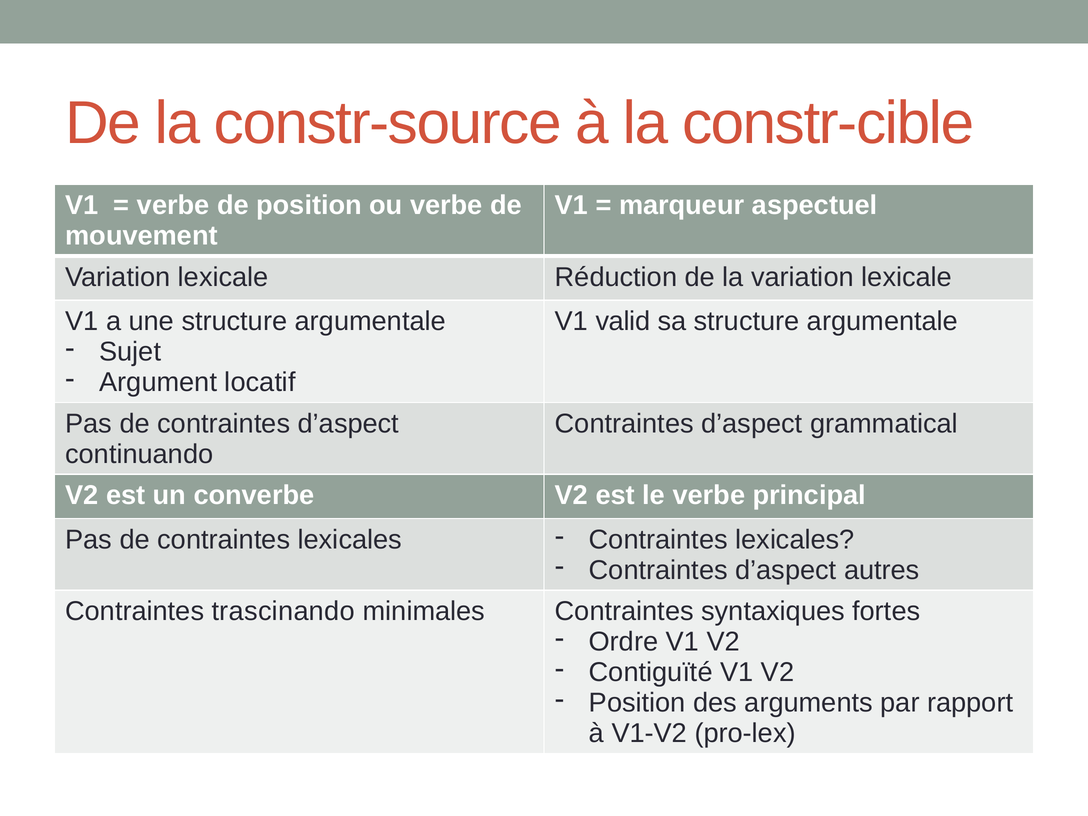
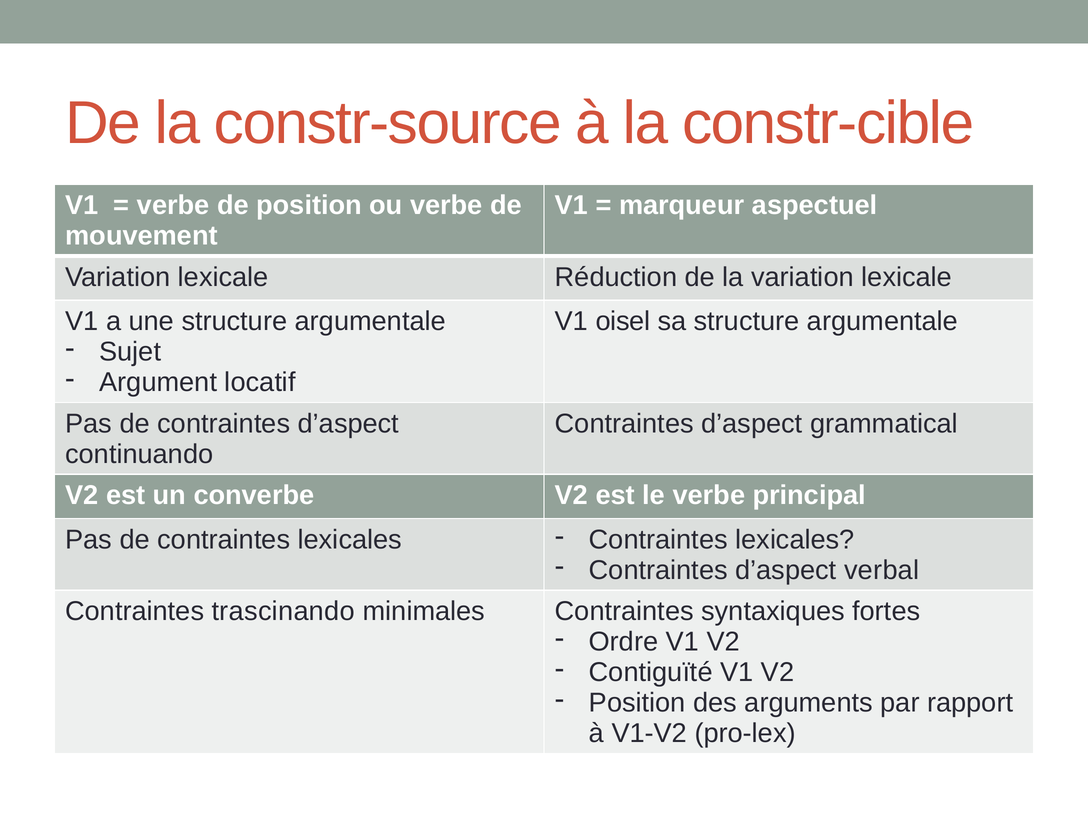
valid: valid -> oisel (623, 321)
autres: autres -> verbal (882, 570)
